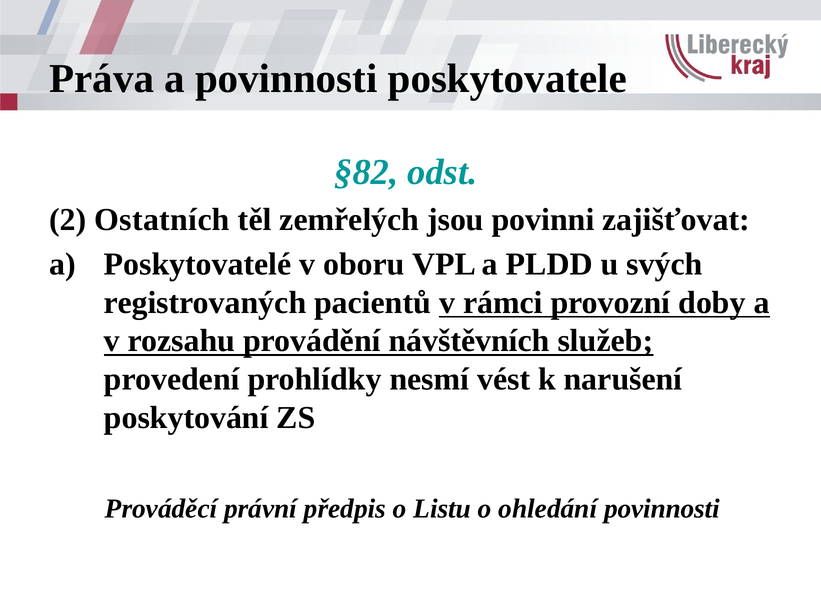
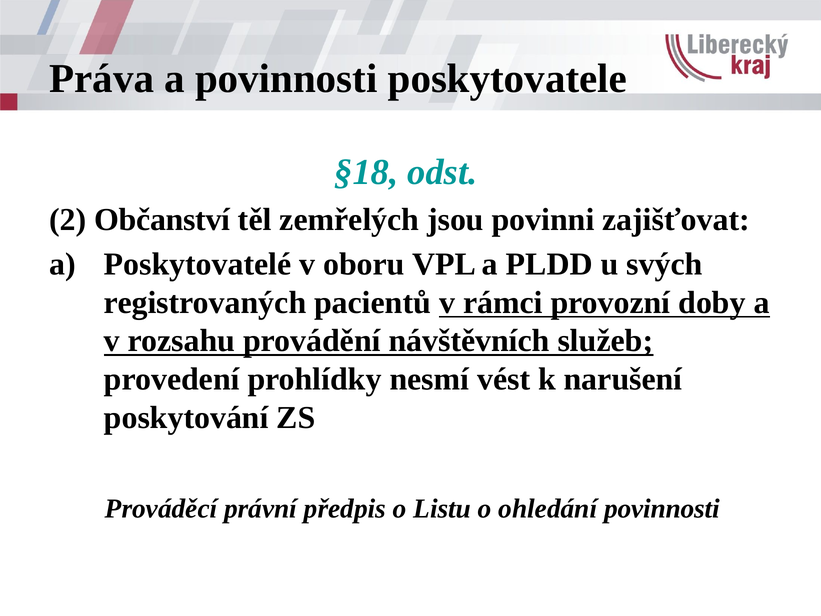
§82: §82 -> §18 (366, 172)
Ostatních: Ostatních -> Občanství (162, 219)
